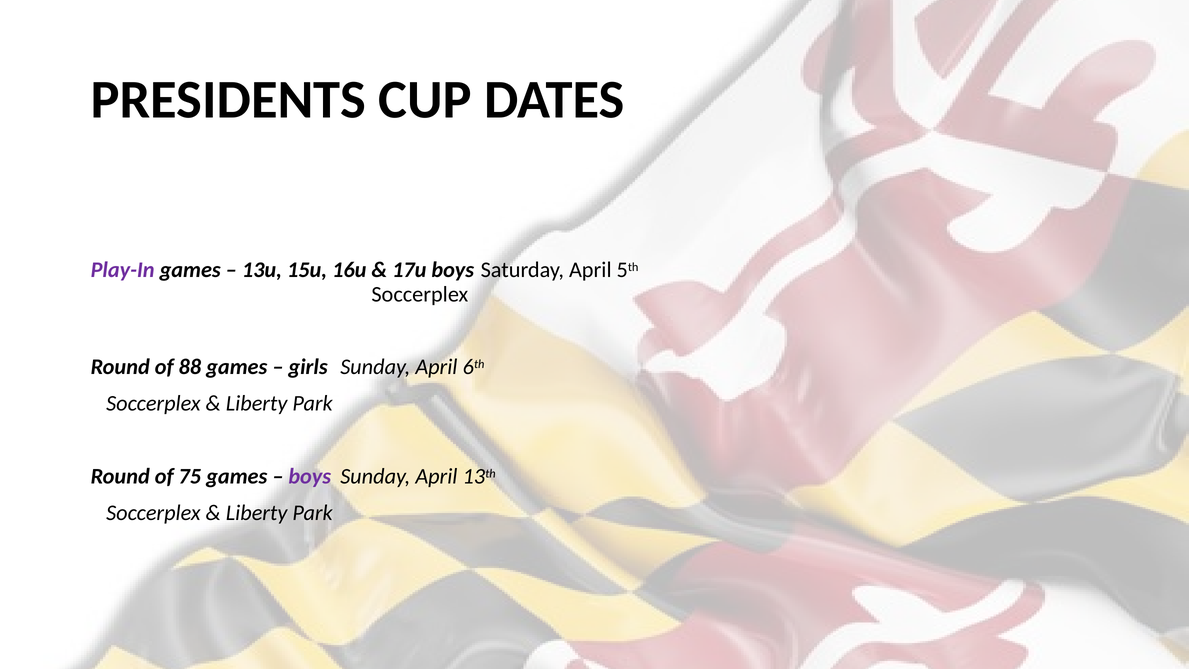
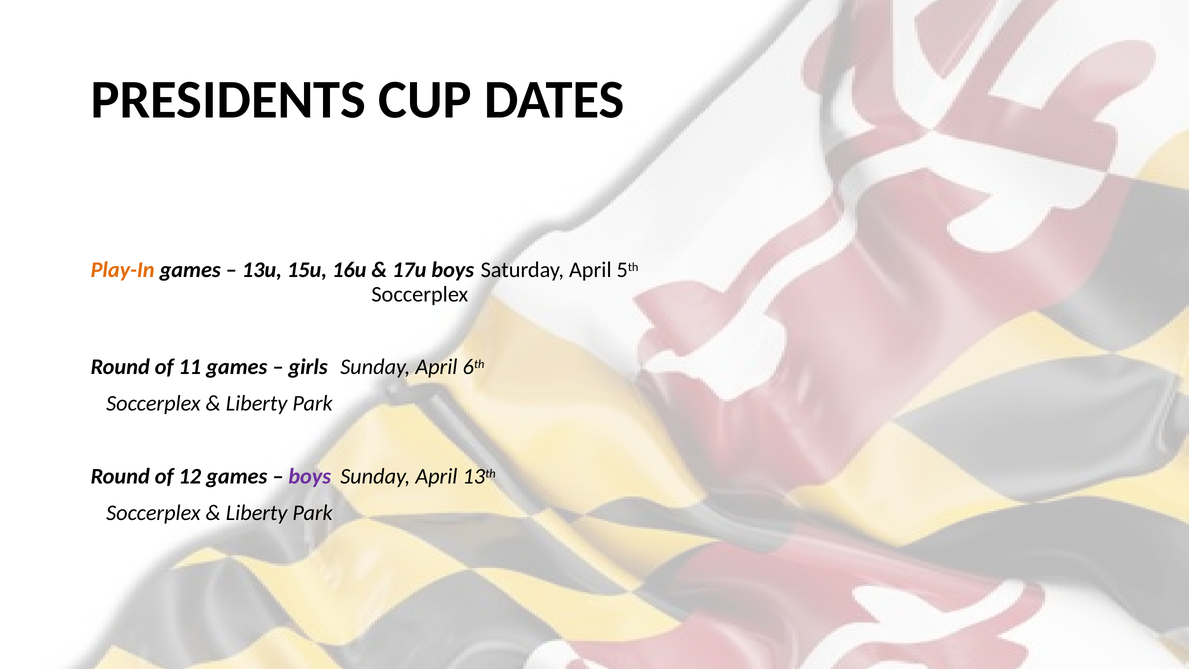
Play-In colour: purple -> orange (123, 270)
88: 88 -> 11 (190, 367)
75: 75 -> 12 (190, 476)
